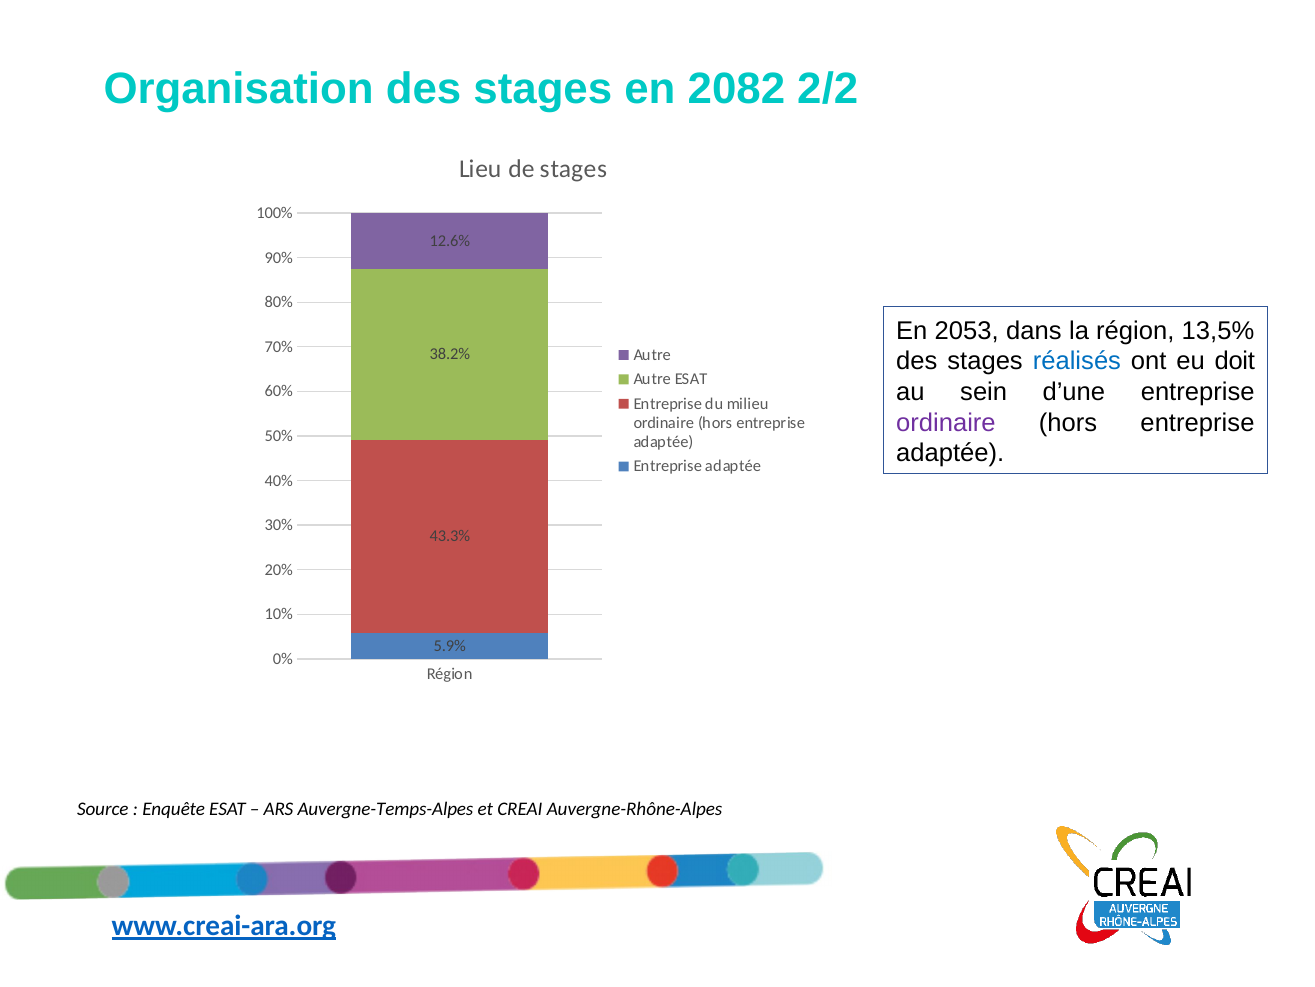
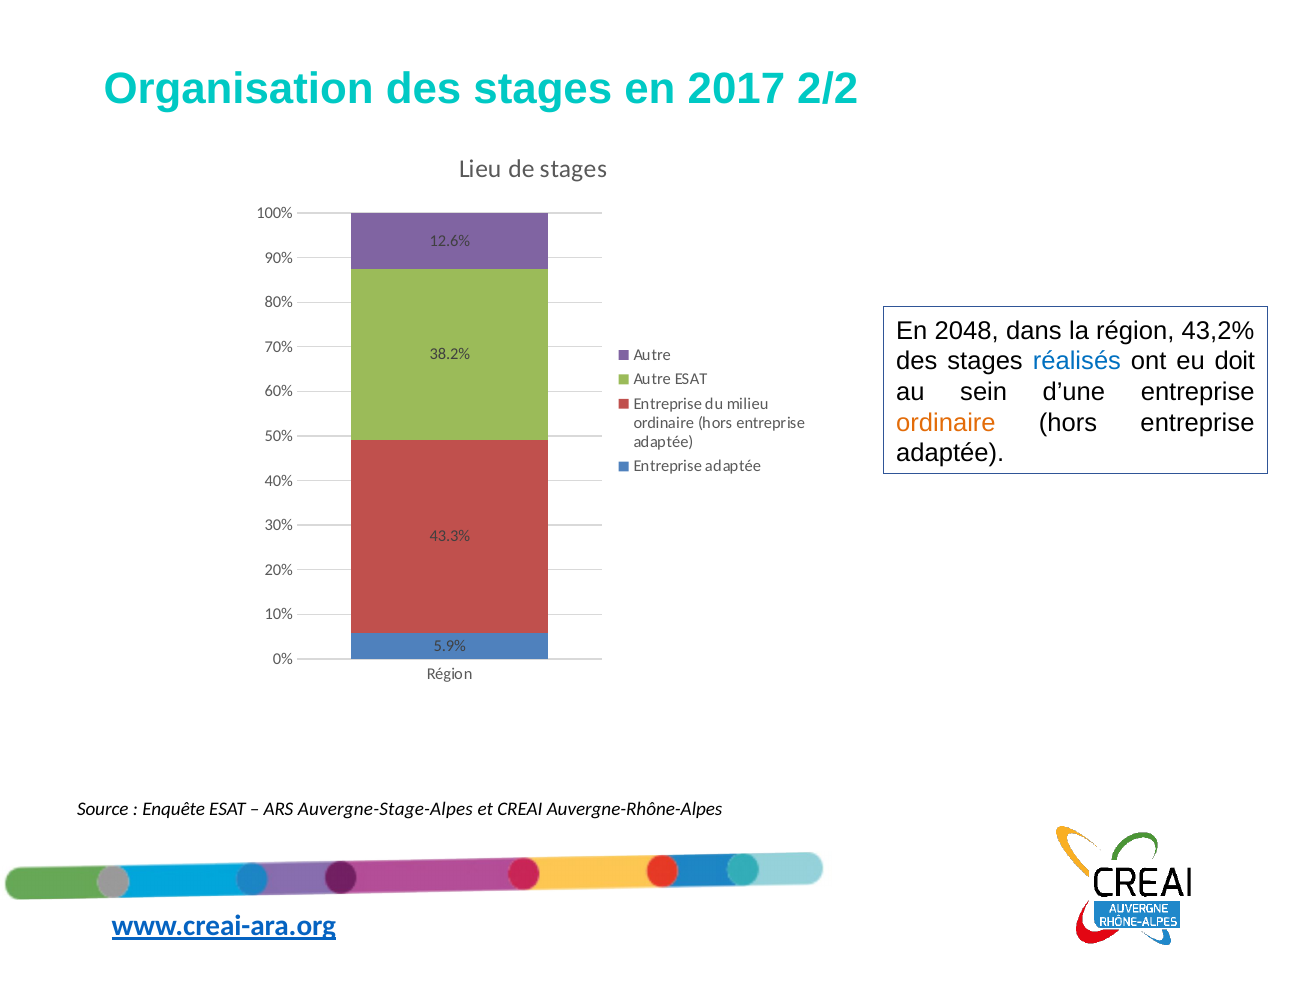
2082: 2082 -> 2017 (736, 89)
2053: 2053 -> 2048 (967, 330)
13,5%: 13,5% -> 43,2% (1218, 330)
ordinaire colour: purple -> orange (946, 422)
Auvergne-Temps-Alpes: Auvergne-Temps-Alpes -> Auvergne-Stage-Alpes (385, 808)
